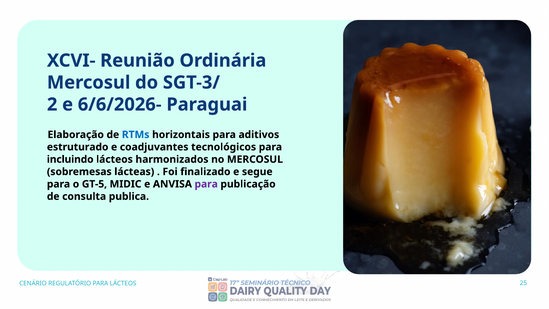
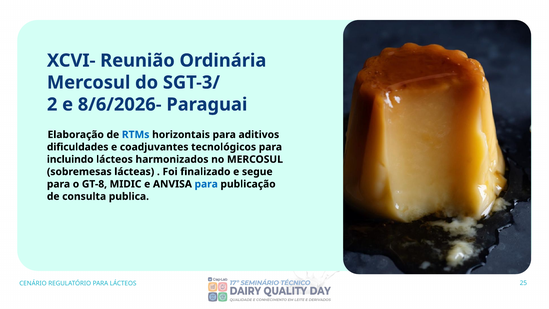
6/6/2026-: 6/6/2026- -> 8/6/2026- (120, 104)
estruturado: estruturado -> dificuldades (78, 147)
GT-5: GT-5 -> GT-8 (94, 184)
para colour: purple -> blue (206, 184)
